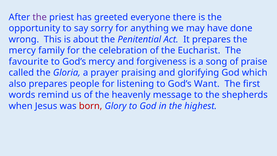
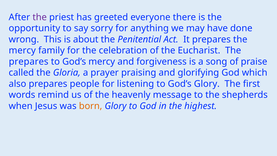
favourite: favourite -> prepares (29, 61)
God’s Want: Want -> Glory (207, 84)
born colour: red -> orange (91, 106)
